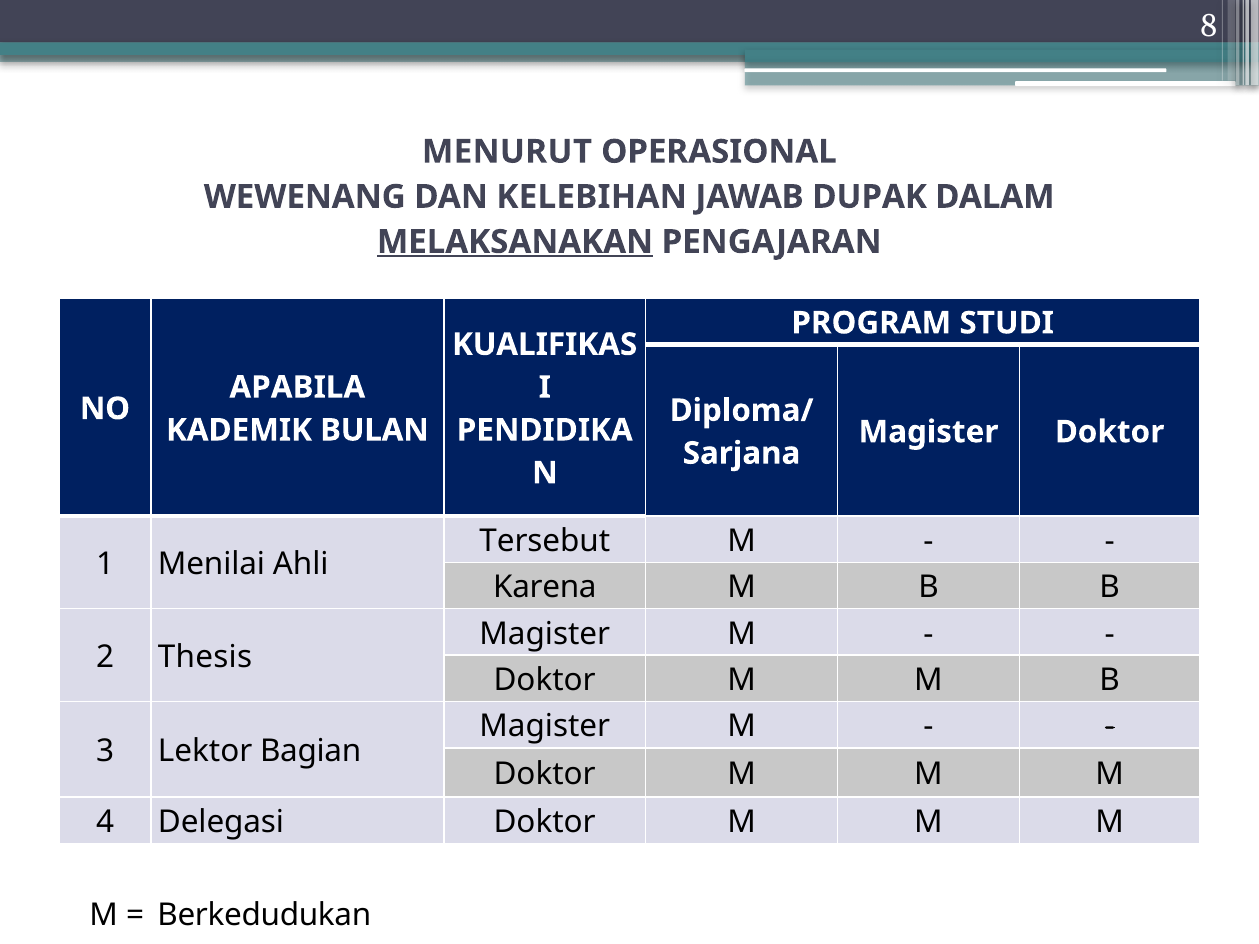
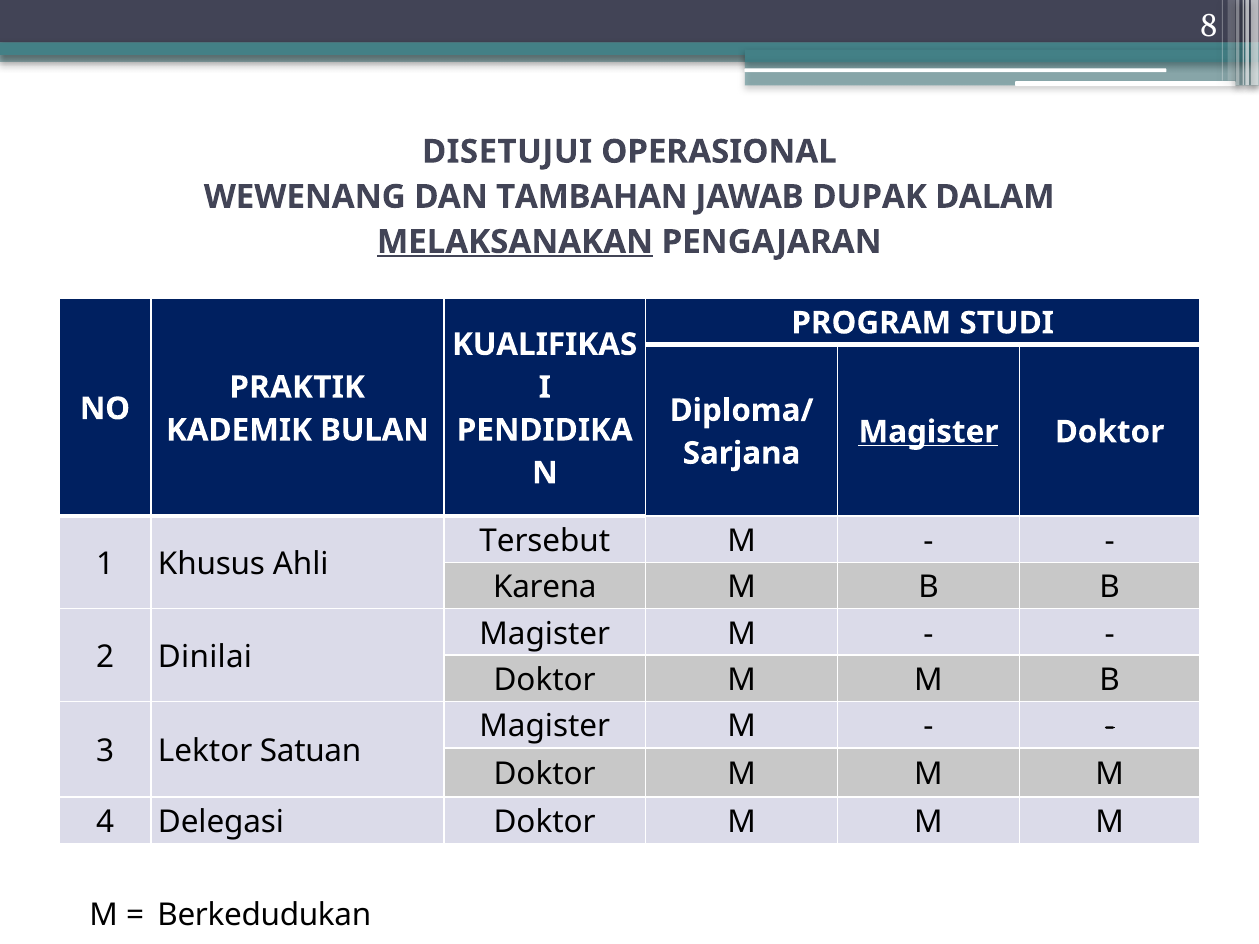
MENURUT: MENURUT -> DISETUJUI (507, 152)
KELEBIHAN: KELEBIHAN -> TAMBAHAN (592, 197)
APABILA: APABILA -> PRAKTIK (297, 387)
Magister underline: none -> present (928, 432)
Menilai: Menilai -> Khusus (211, 564)
Thesis: Thesis -> Dinilai (205, 657)
Bagian: Bagian -> Satuan (311, 751)
